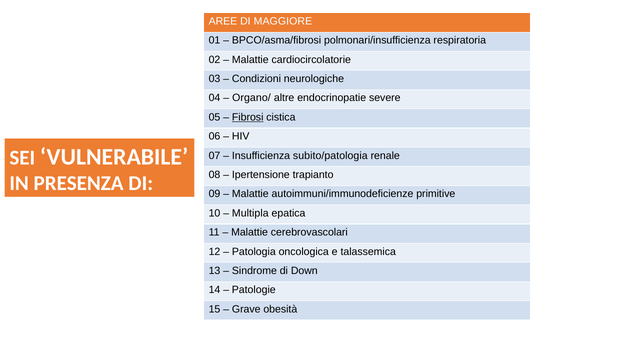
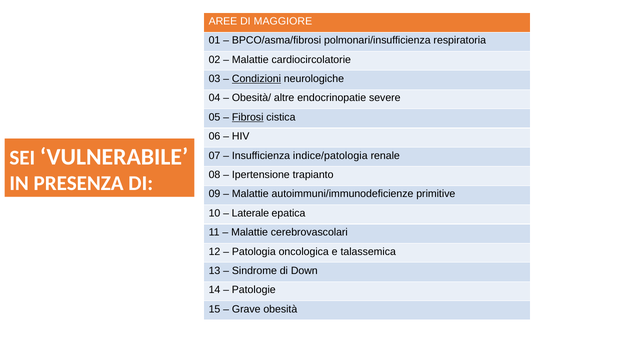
Condizioni underline: none -> present (256, 79)
Organo/: Organo/ -> Obesità/ (252, 98)
subito/patologia: subito/patologia -> indice/patologia (330, 156)
Multipla: Multipla -> Laterale (250, 213)
